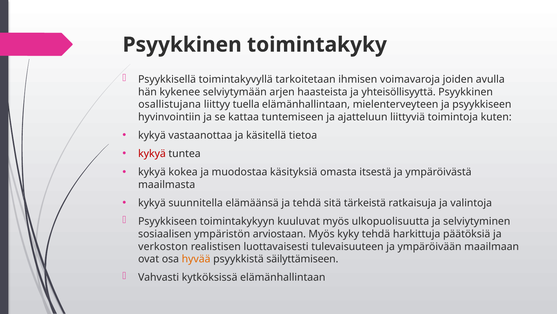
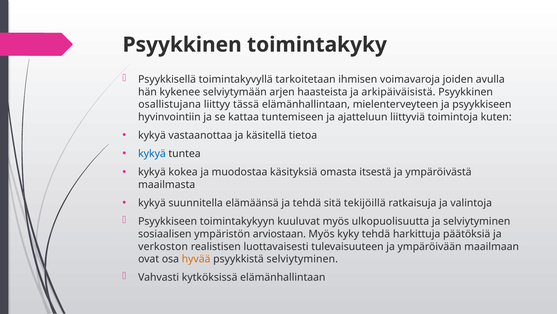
yhteisöllisyyttä: yhteisöllisyyttä -> arkipäiväisistä (398, 92)
tuella: tuella -> tässä (246, 104)
kykyä colour: red -> blue (152, 153)
tärkeistä: tärkeistä -> tekijöillä (365, 203)
psyykkistä säilyttämiseen: säilyttämiseen -> selviytyminen (302, 259)
